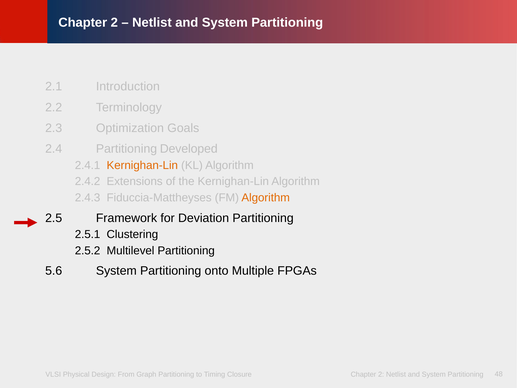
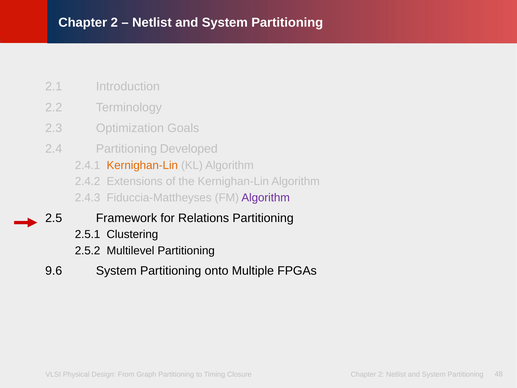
Algorithm colour: orange -> purple (266, 197)
Deviation: Deviation -> Relations (204, 218)
5.6: 5.6 -> 9.6 (54, 271)
